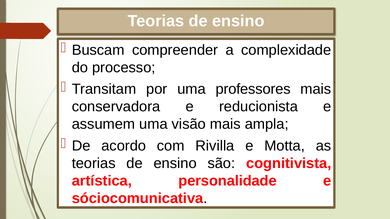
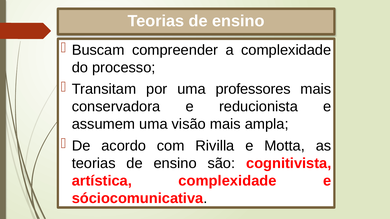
artística personalidade: personalidade -> complexidade (228, 181)
